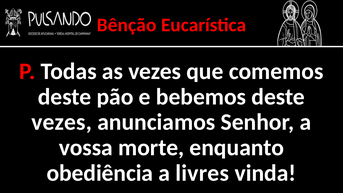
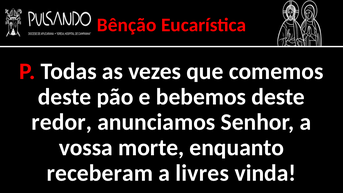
vezes: vezes -> redor (62, 122)
obediência: obediência -> receberam (100, 173)
